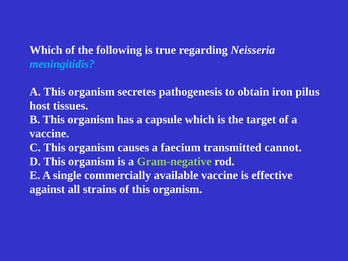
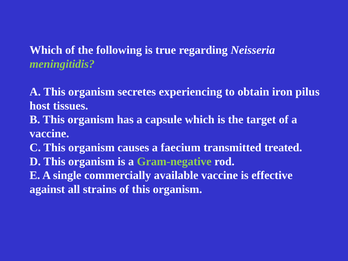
meningitidis colour: light blue -> light green (62, 64)
pathogenesis: pathogenesis -> experiencing (190, 92)
cannot: cannot -> treated (283, 148)
